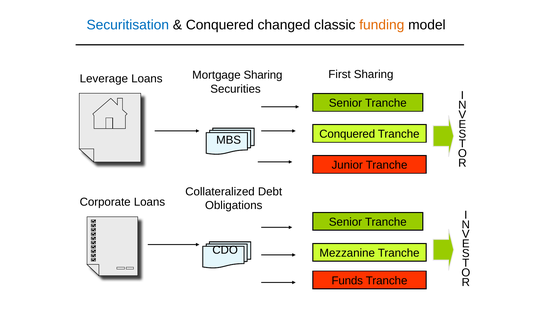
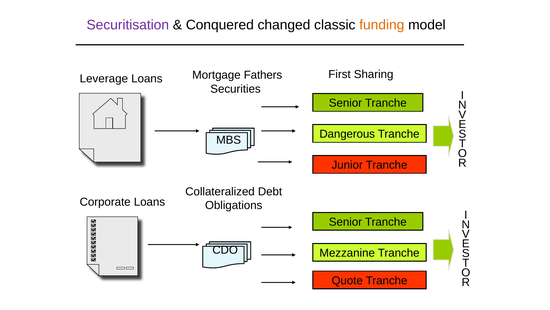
Securitisation colour: blue -> purple (128, 25)
Mortgage Sharing: Sharing -> Fathers (263, 75)
Conquered: Conquered -> Dangerous (347, 134)
Funds: Funds -> Quote (347, 280)
